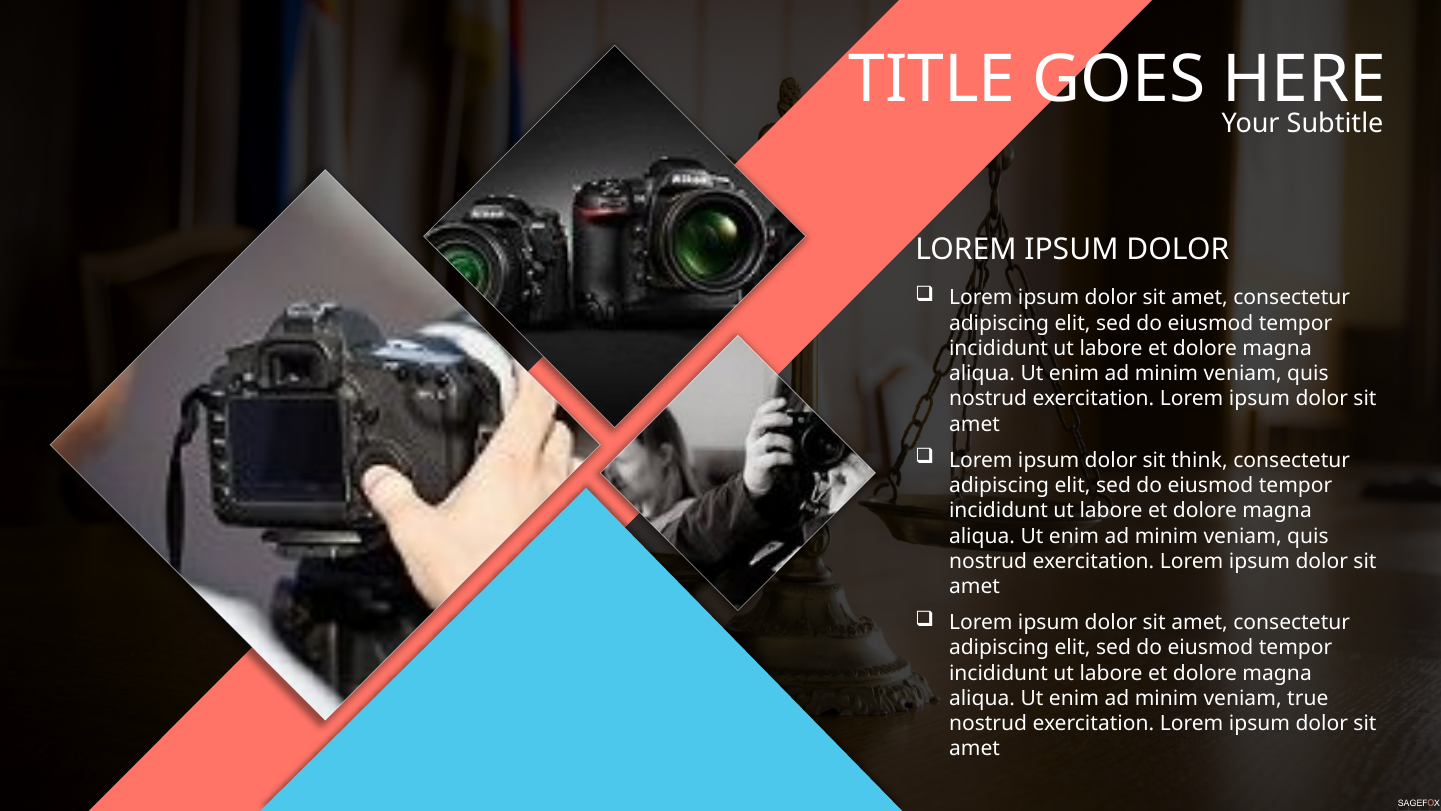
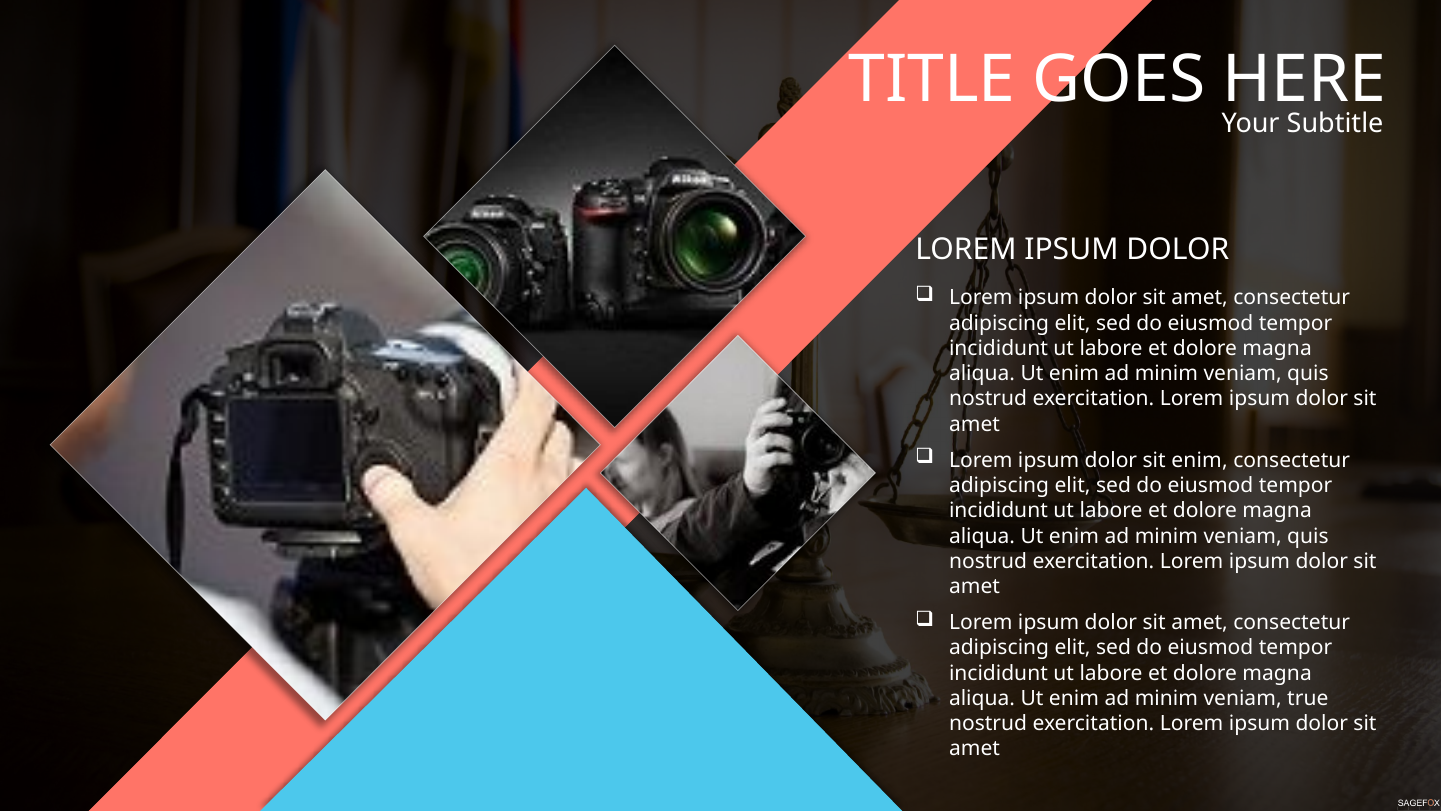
sit think: think -> enim (1199, 460)
